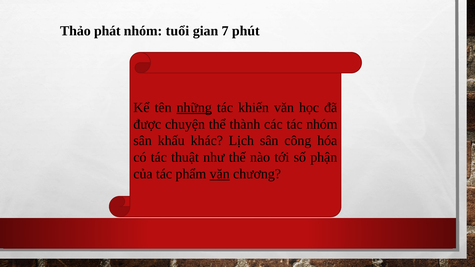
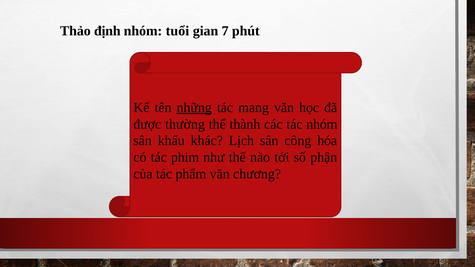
phát: phát -> định (107, 31)
khiến: khiến -> mang (254, 108)
chuyện: chuyện -> thường (185, 124)
thuật: thuật -> phim (185, 157)
văn underline: present -> none (220, 174)
